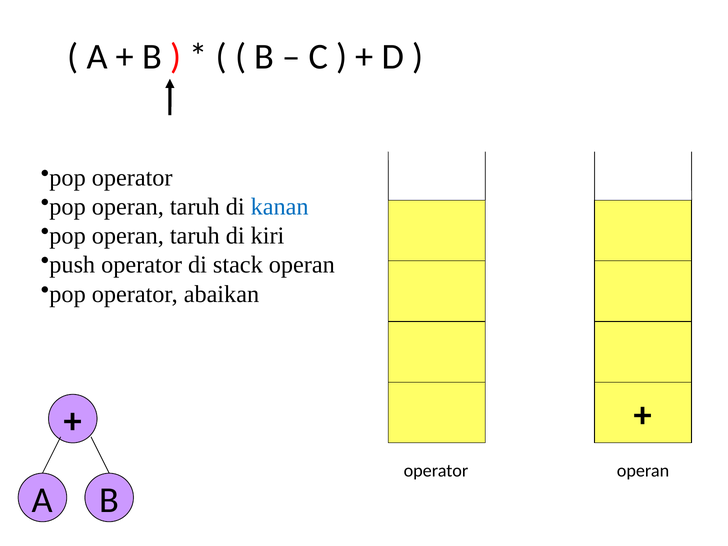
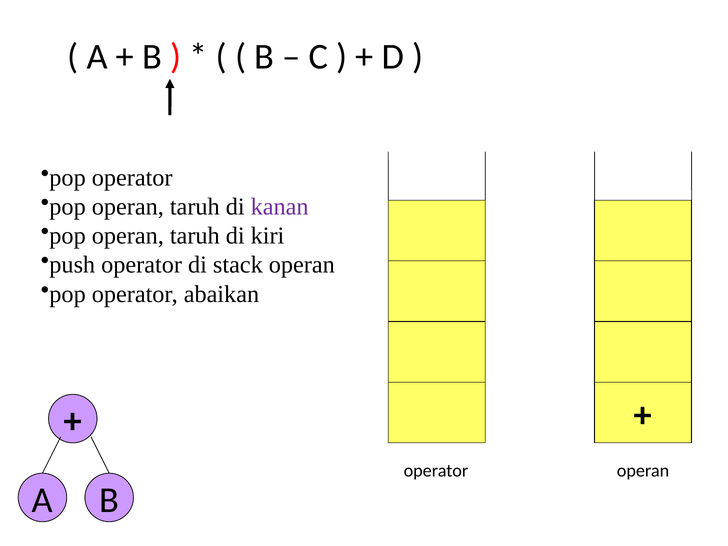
kanan colour: blue -> purple (280, 207)
